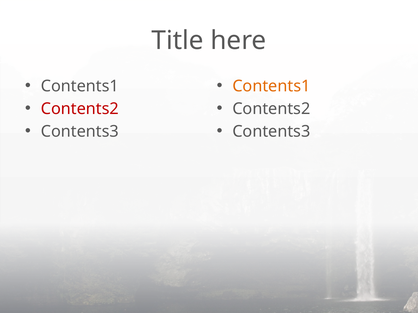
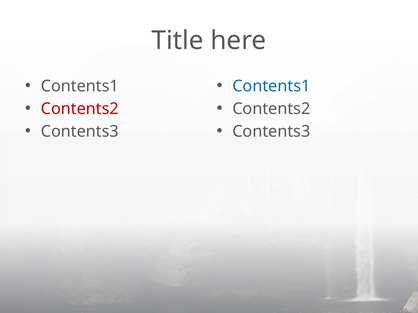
Contents1 colour: orange -> blue (271, 86)
